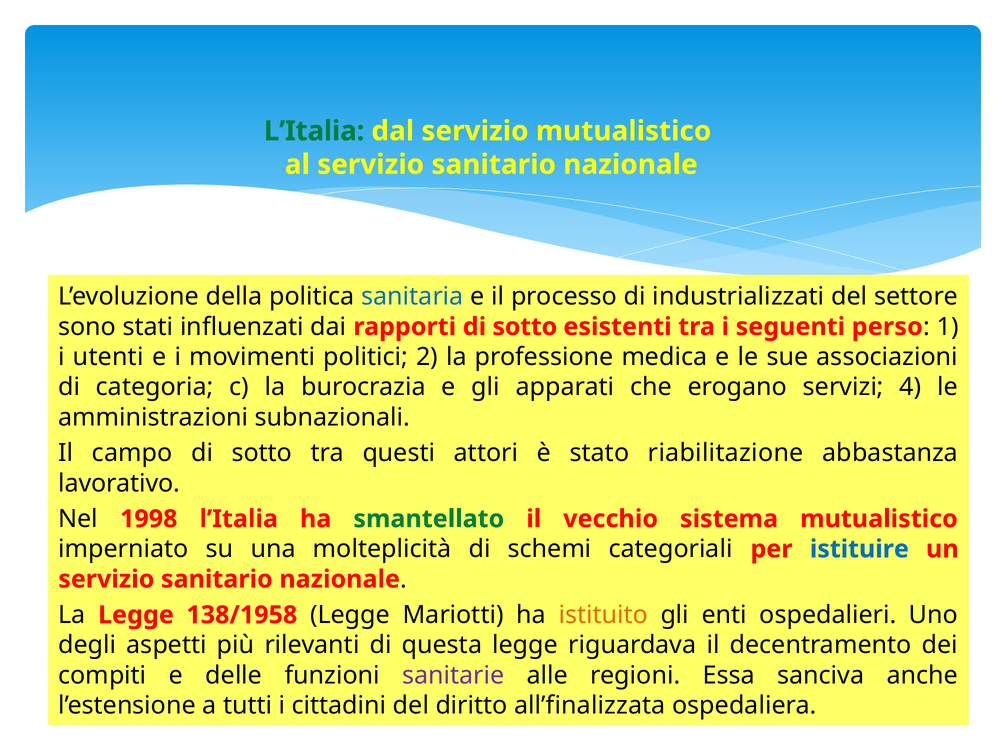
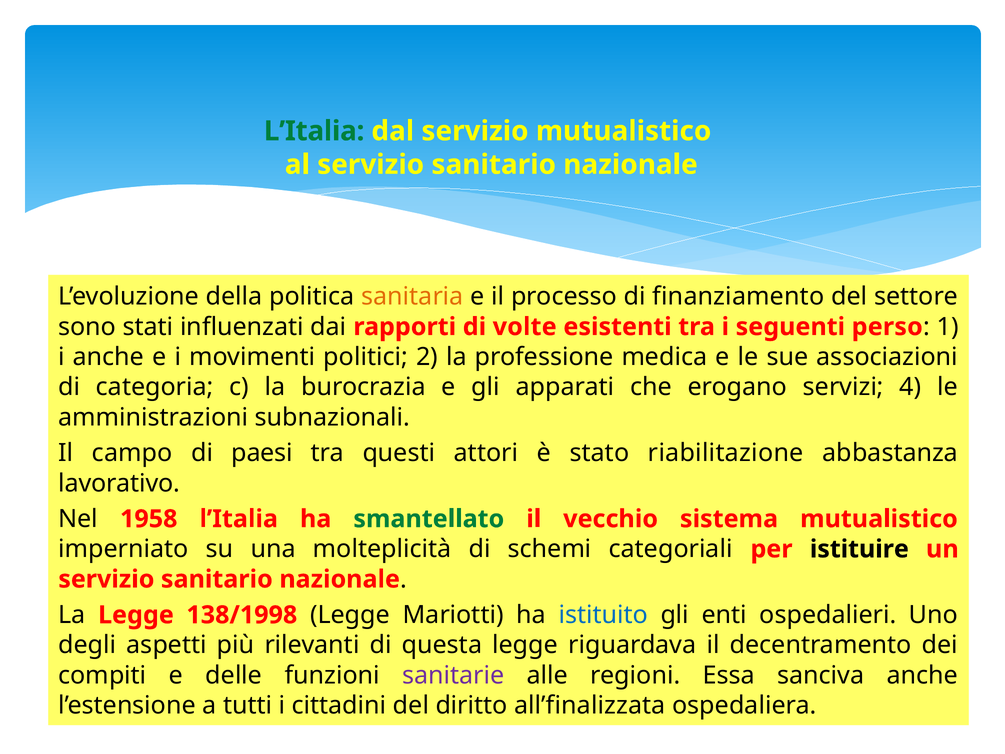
sanitaria colour: blue -> orange (412, 297)
industrializzati: industrializzati -> finanziamento (738, 297)
rapporti di sotto: sotto -> volte (525, 327)
i utenti: utenti -> anche (108, 357)
campo di sotto: sotto -> paesi (262, 453)
1998: 1998 -> 1958 (149, 519)
istituire colour: blue -> black (859, 549)
138/1958: 138/1958 -> 138/1998 (242, 615)
istituito colour: orange -> blue (603, 615)
